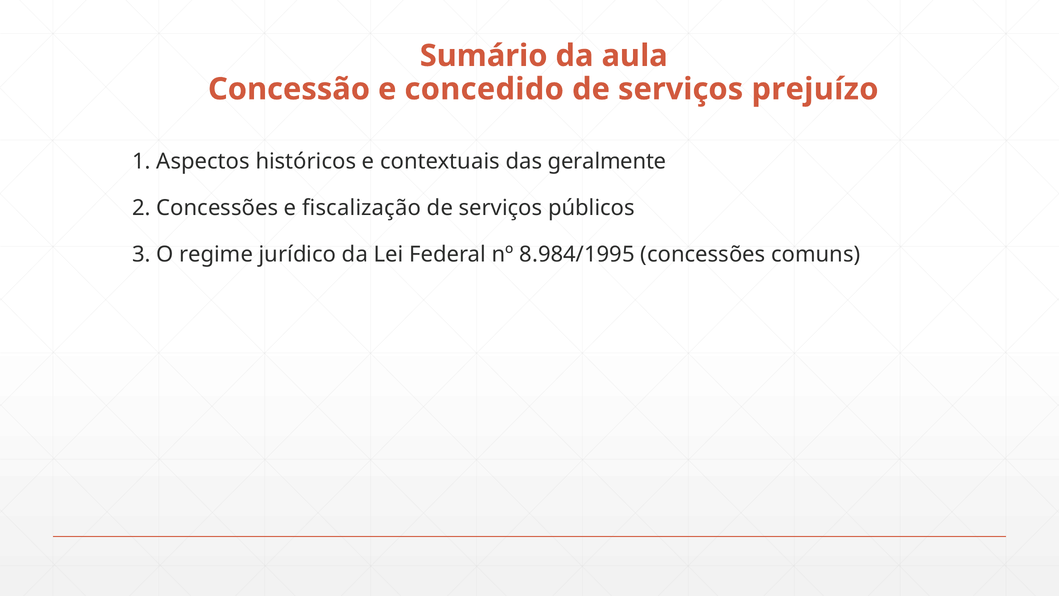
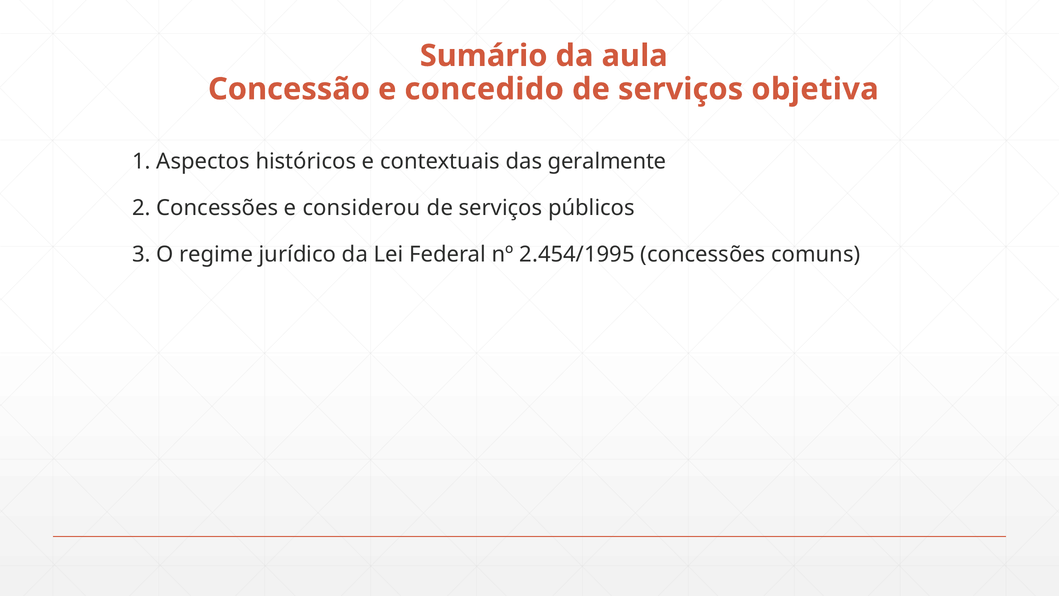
prejuízo: prejuízo -> objetiva (815, 89)
fiscalização: fiscalização -> considerou (362, 208)
8.984/1995: 8.984/1995 -> 2.454/1995 (577, 254)
